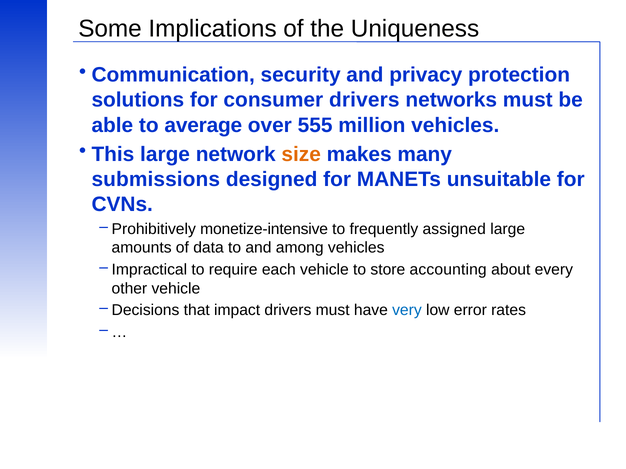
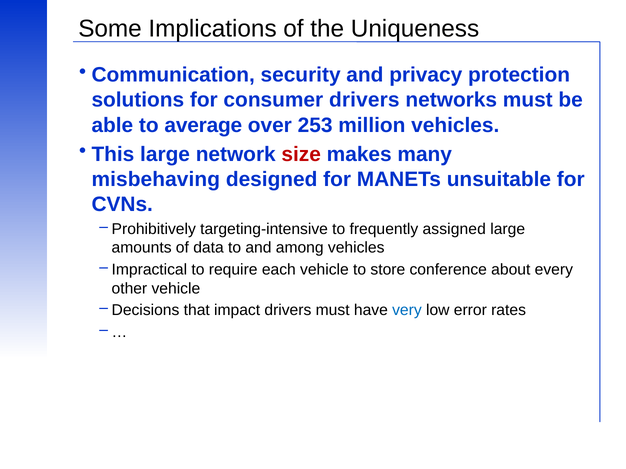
555: 555 -> 253 (315, 125)
size colour: orange -> red (301, 154)
submissions: submissions -> misbehaving (156, 180)
monetize-intensive: monetize-intensive -> targeting-intensive (264, 229)
accounting: accounting -> conference (448, 270)
